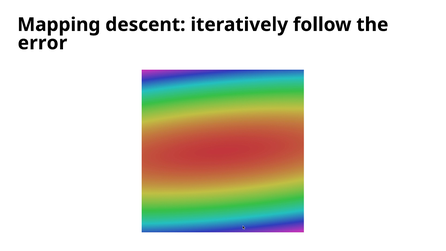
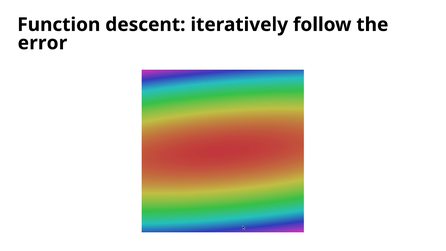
Mapping: Mapping -> Function (59, 25)
